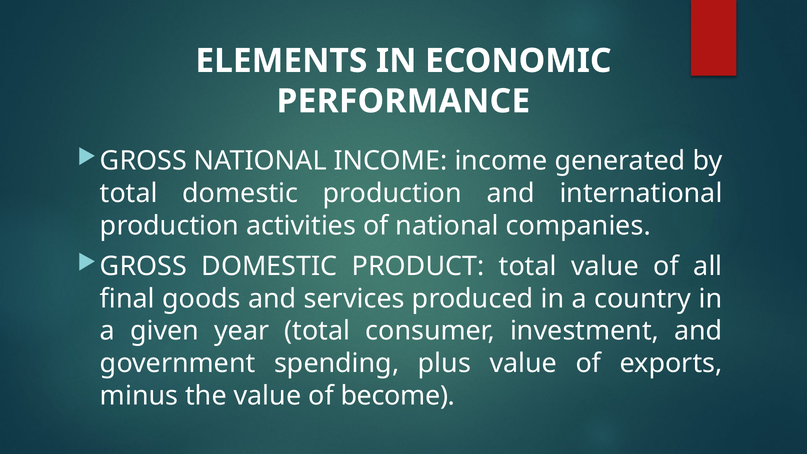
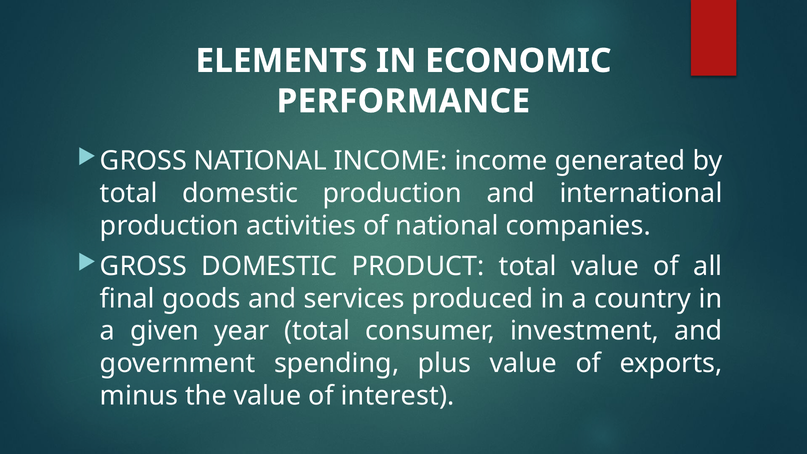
become: become -> interest (398, 396)
